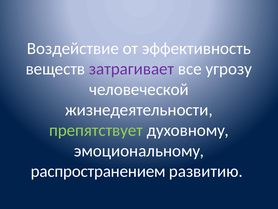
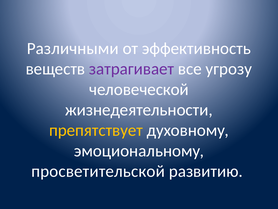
Воздействие: Воздействие -> Различными (73, 48)
препятствует colour: light green -> yellow (96, 130)
распространением: распространением -> просветительской (98, 171)
